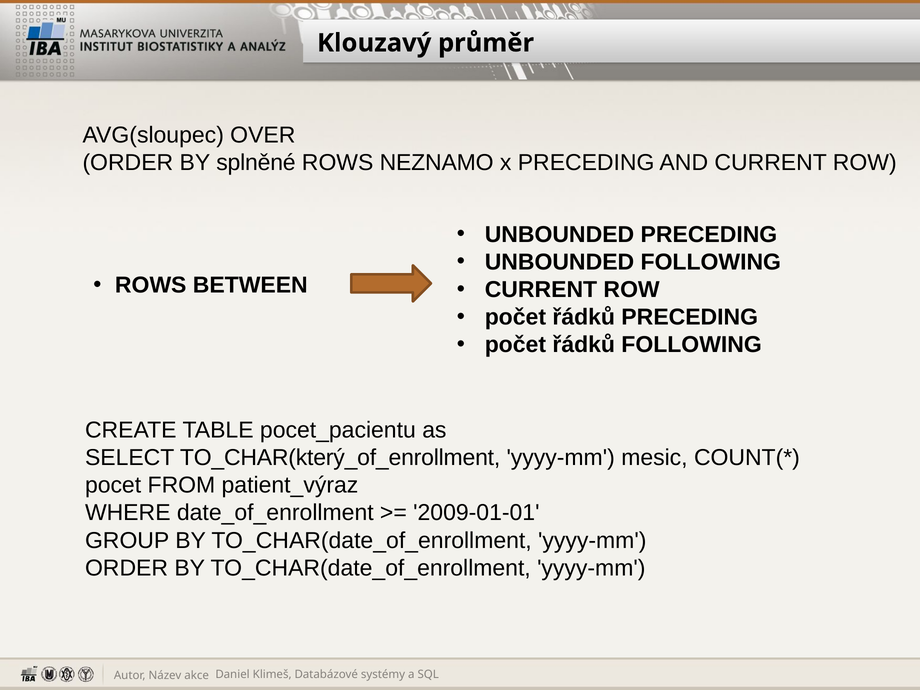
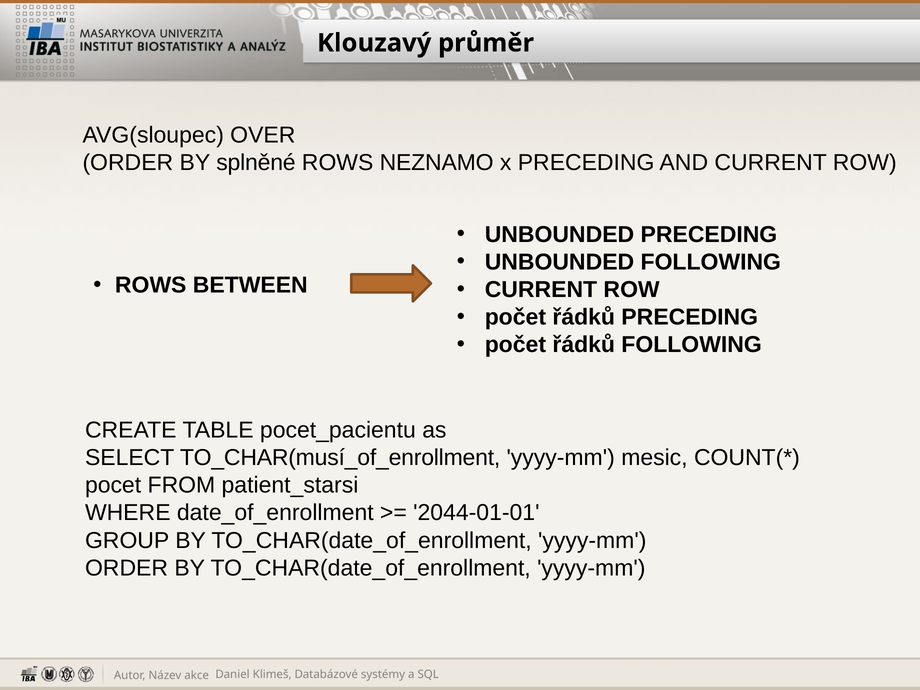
TO_CHAR(který_of_enrollment: TO_CHAR(který_of_enrollment -> TO_CHAR(musí_of_enrollment (340, 458)
patient_výraz: patient_výraz -> patient_starsi (290, 485)
2009-01-01: 2009-01-01 -> 2044-01-01 (476, 513)
